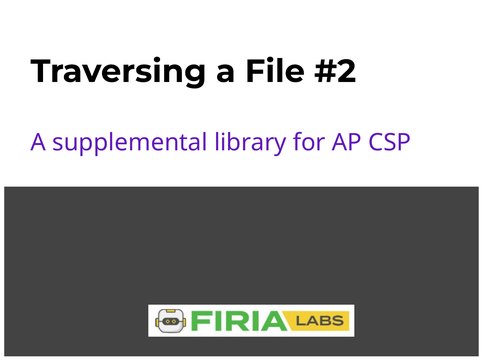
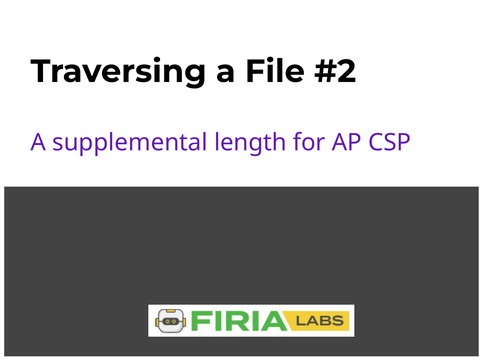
library: library -> length (250, 143)
